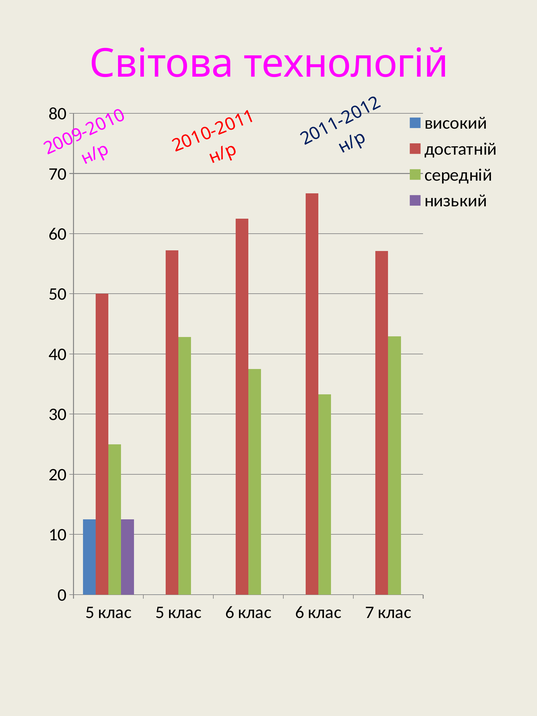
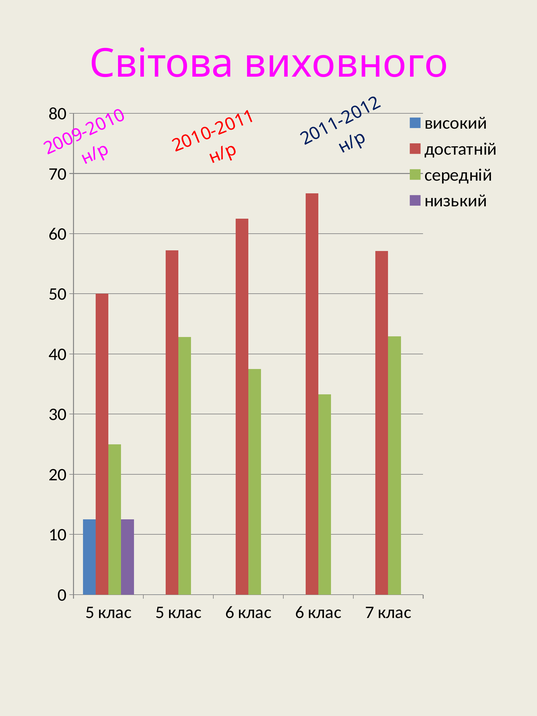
технологій: технологій -> виховного (346, 64)
